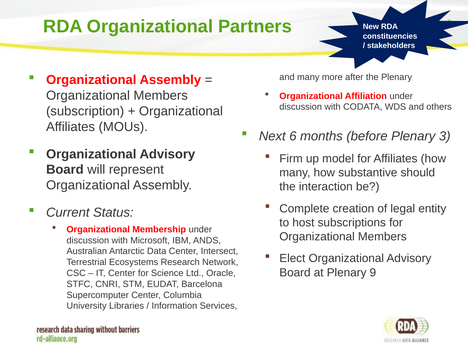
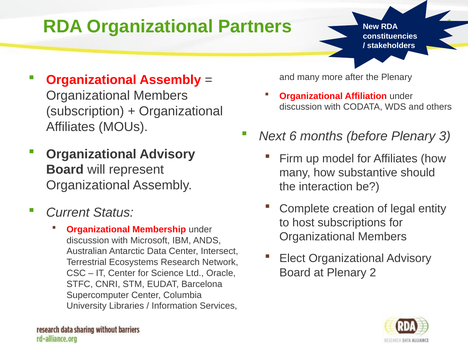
9: 9 -> 2 (373, 272)
